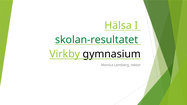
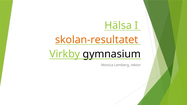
skolan-resultatet colour: green -> orange (97, 40)
